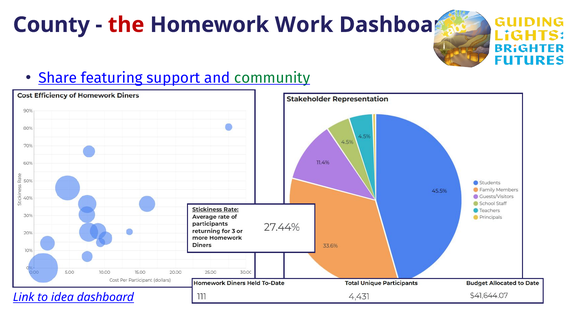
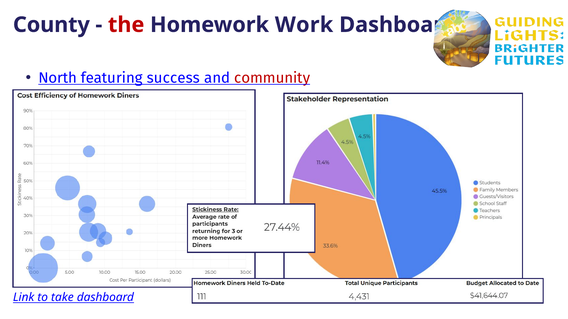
Share: Share -> North (58, 78)
support: support -> success (173, 78)
community colour: green -> red (272, 78)
idea: idea -> take (62, 298)
